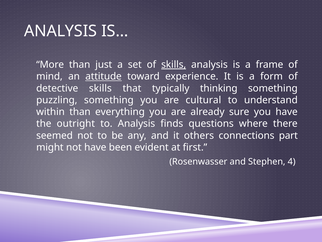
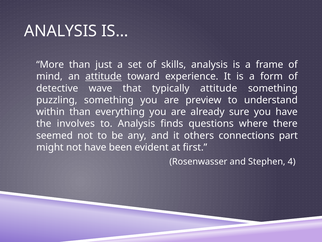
skills underline: present -> none (174, 65)
detective skills: skills -> wave (100, 88)
typically thinking: thinking -> attitude (219, 88)
cultural: cultural -> preview (203, 100)
outright: outright -> involves (76, 123)
